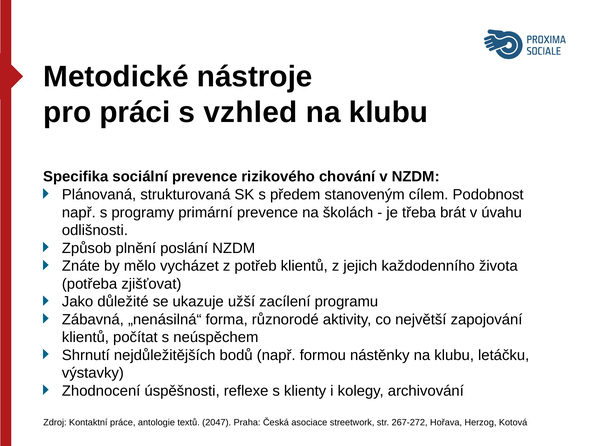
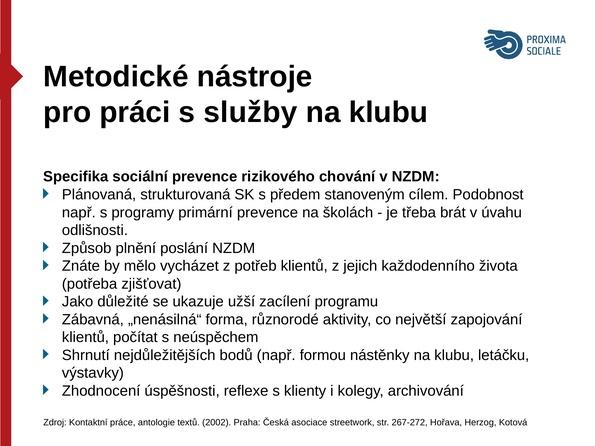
vzhled: vzhled -> služby (250, 113)
2047: 2047 -> 2002 (217, 423)
